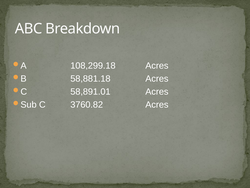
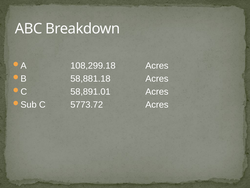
3760.82: 3760.82 -> 5773.72 (87, 104)
